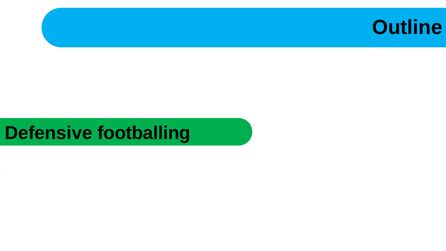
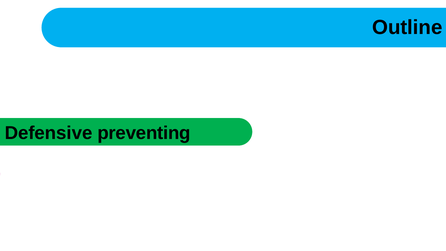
footballing: footballing -> preventing (144, 133)
